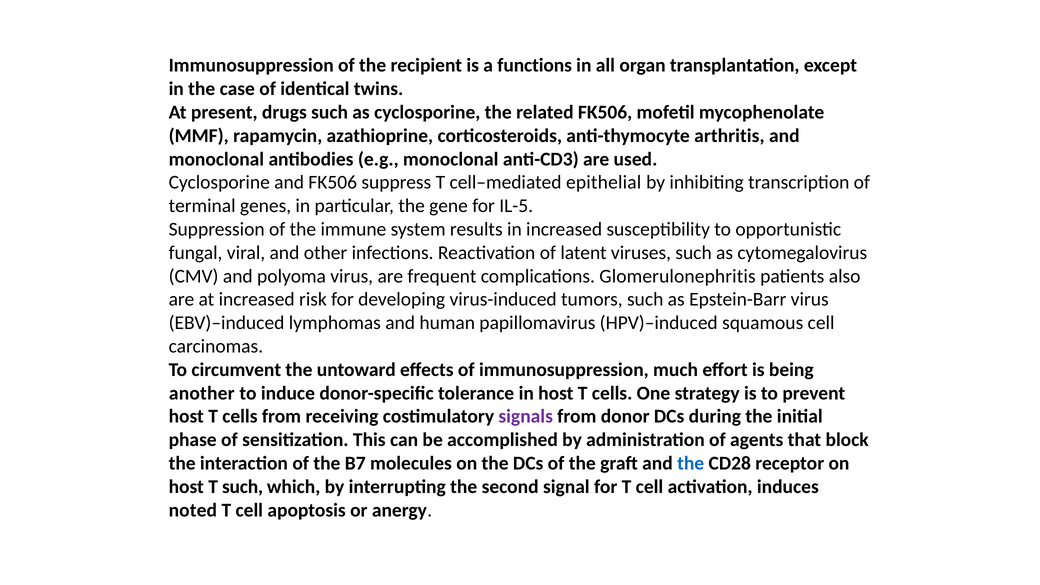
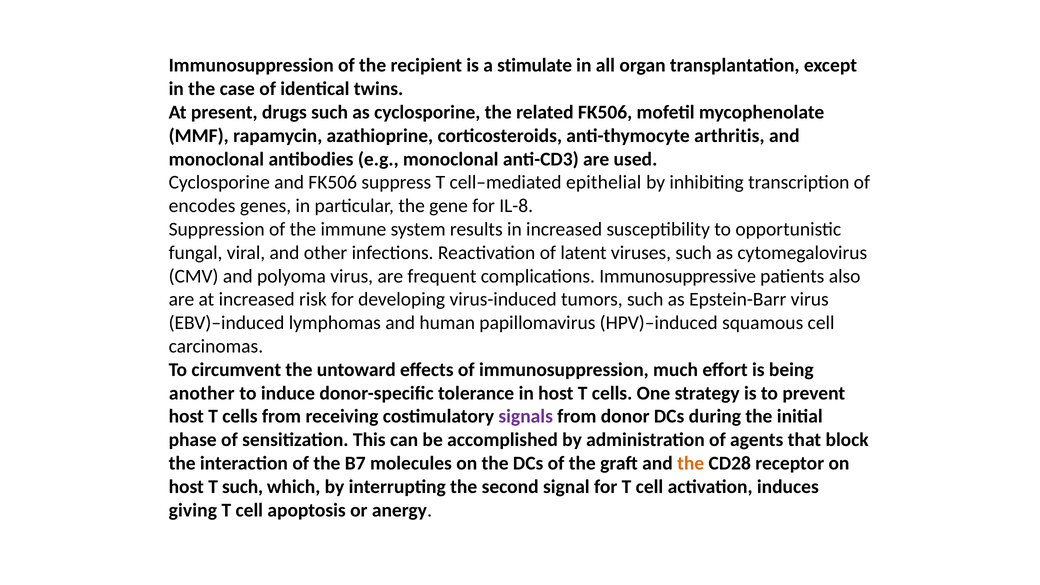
functions: functions -> stimulate (535, 65)
terminal: terminal -> encodes (202, 206)
IL-5: IL-5 -> IL-8 (516, 206)
Glomerulonephritis: Glomerulonephritis -> Immunosuppressive (678, 276)
the colour: blue -> orange (691, 463)
noted: noted -> giving (193, 510)
